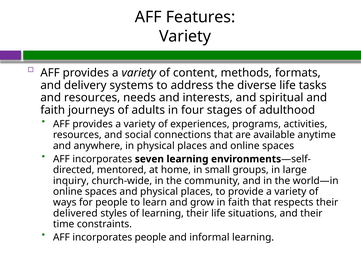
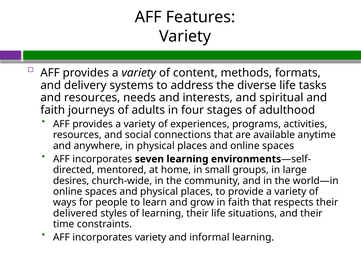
inquiry: inquiry -> desires (71, 181)
incorporates people: people -> variety (151, 237)
